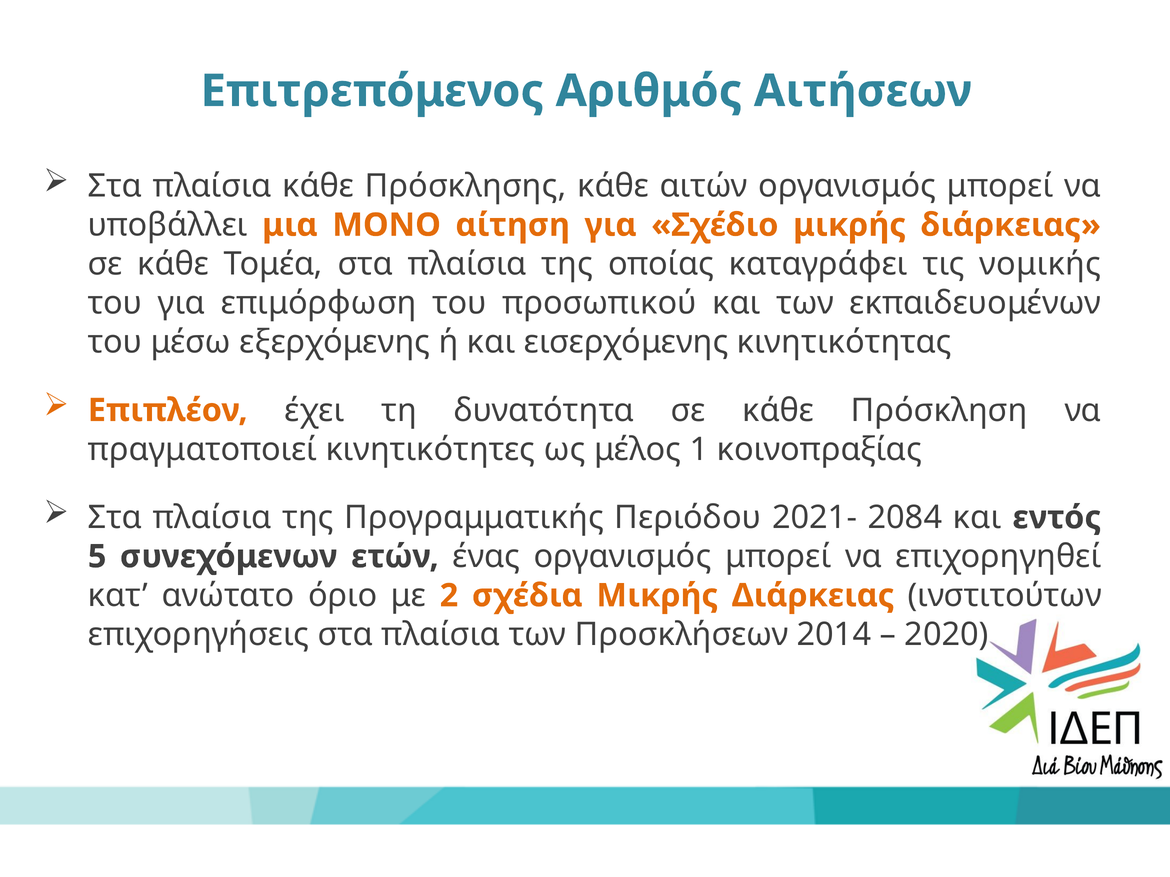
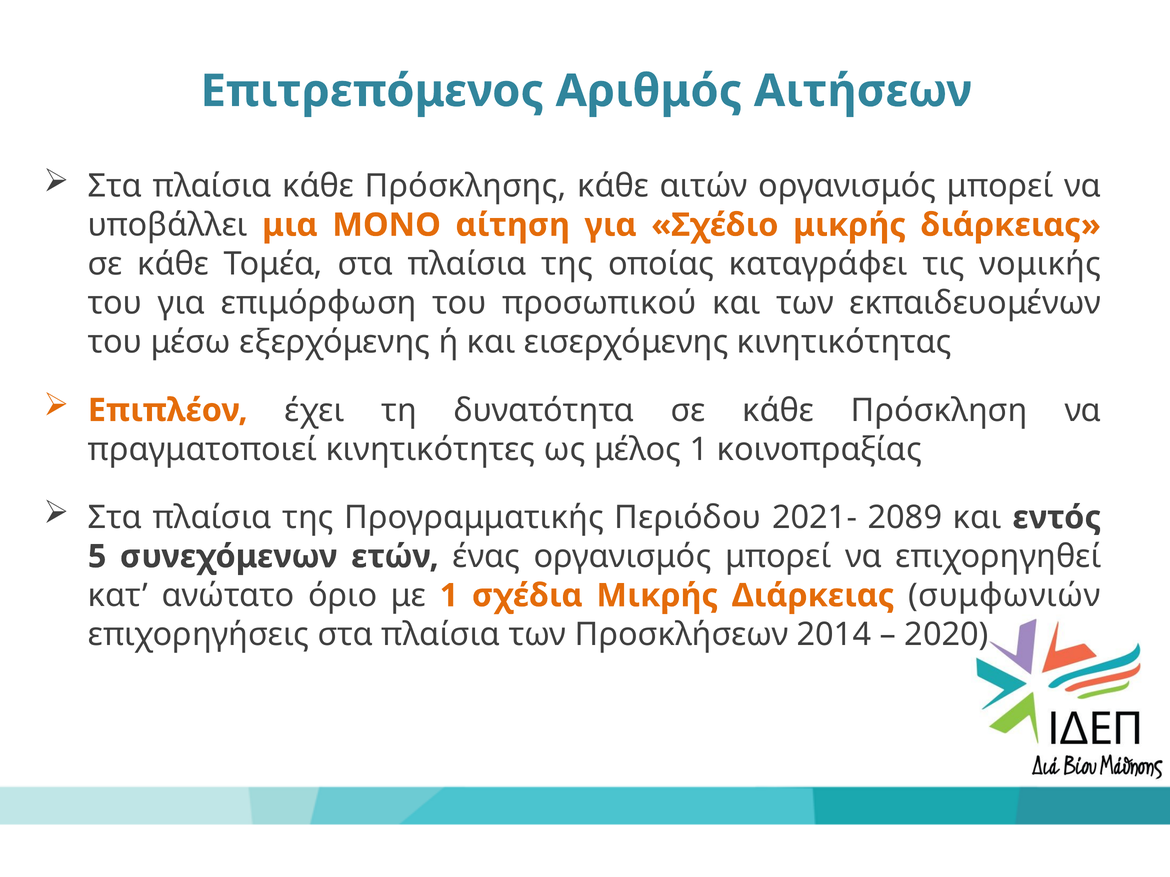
2084: 2084 -> 2089 (905, 518)
με 2: 2 -> 1 (449, 596)
ινστιτούτων: ινστιτούτων -> συμφωνιών (1004, 596)
